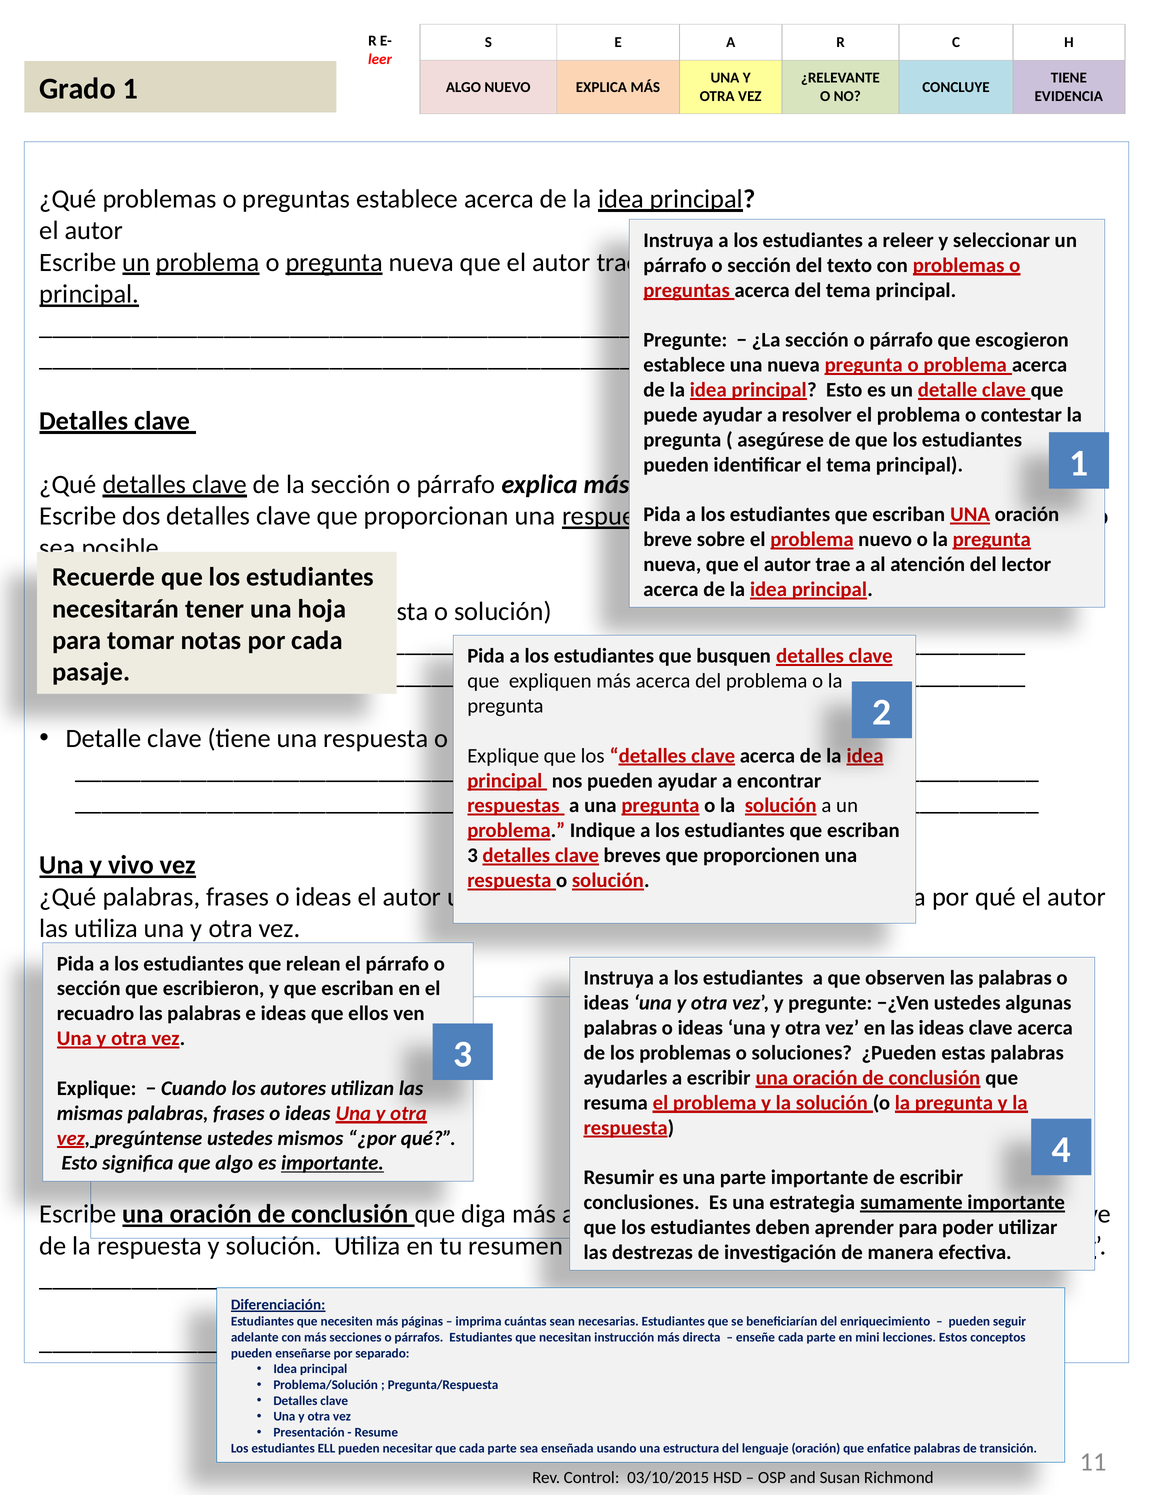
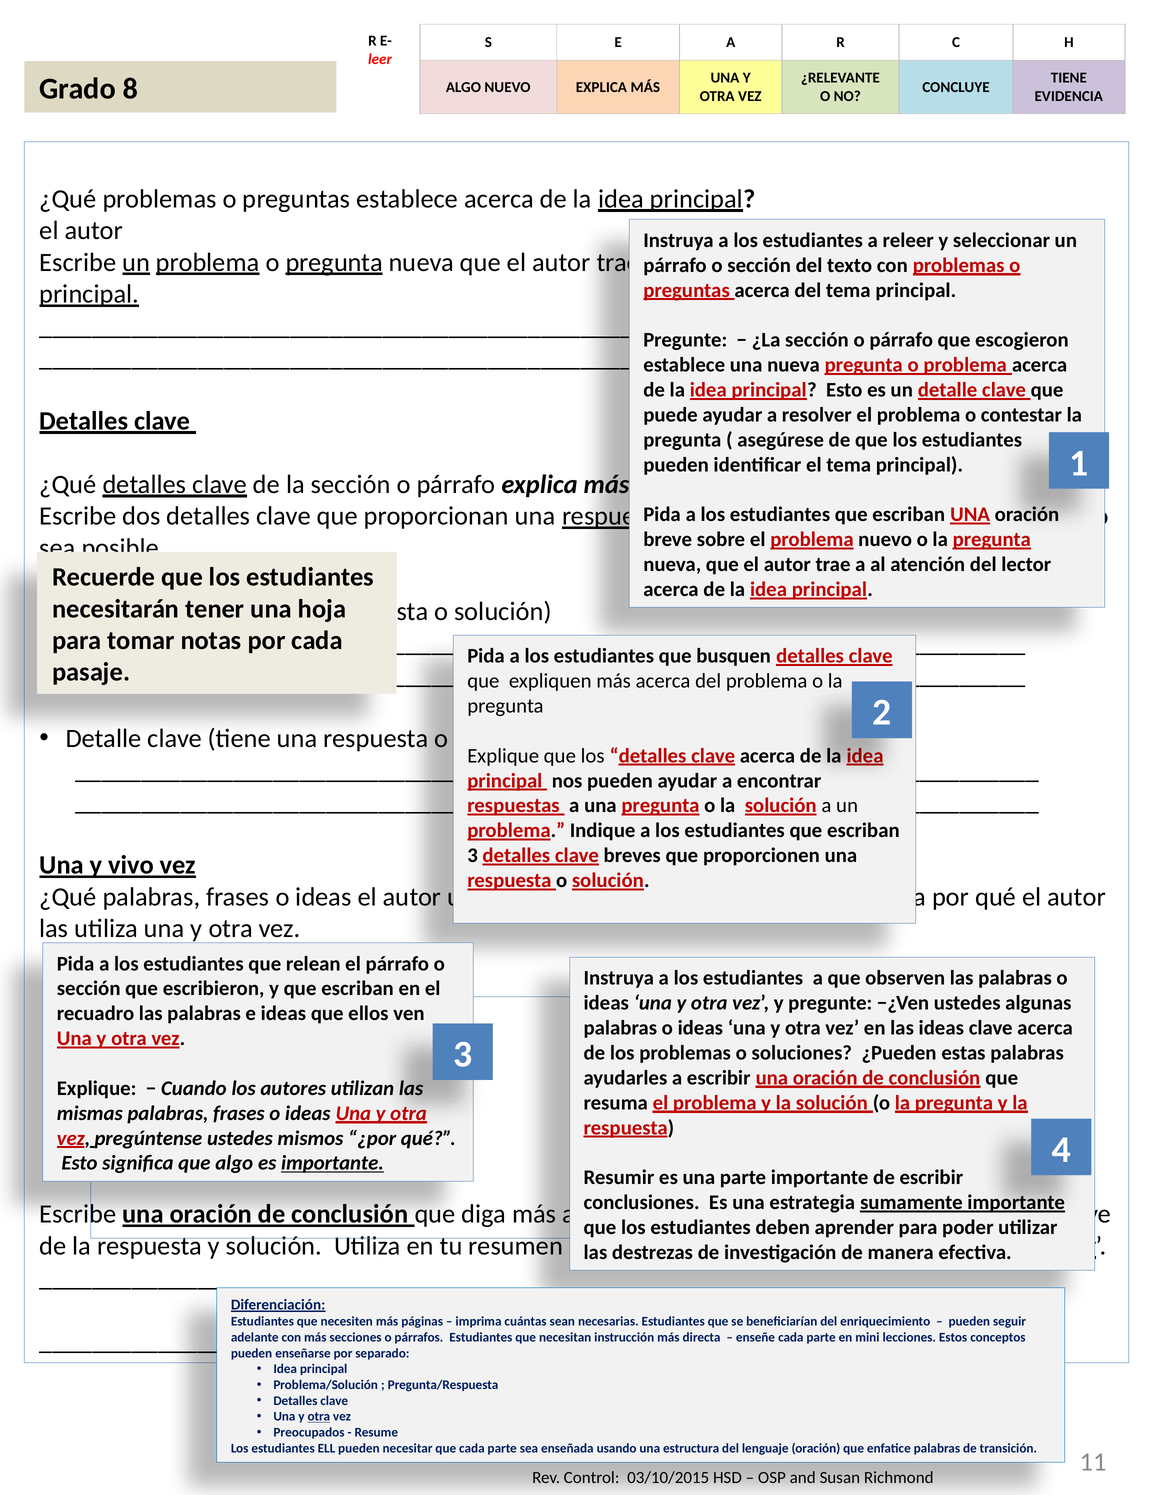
Grado 1: 1 -> 8 (130, 89)
otra underline: none -> present (319, 1418)
Presentación: Presentación -> Preocupados (309, 1433)
